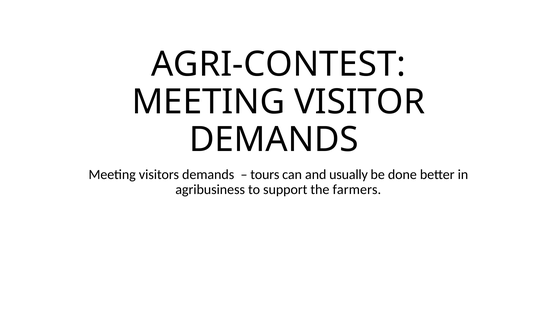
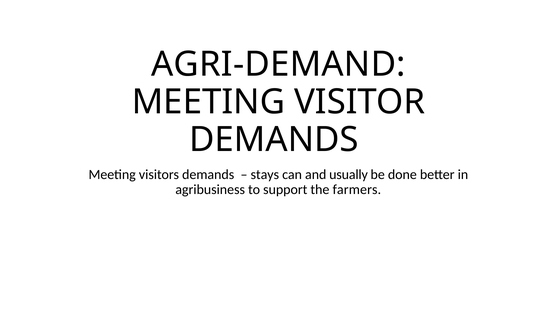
AGRI-CONTEST: AGRI-CONTEST -> AGRI-DEMAND (278, 64)
tours: tours -> stays (265, 174)
